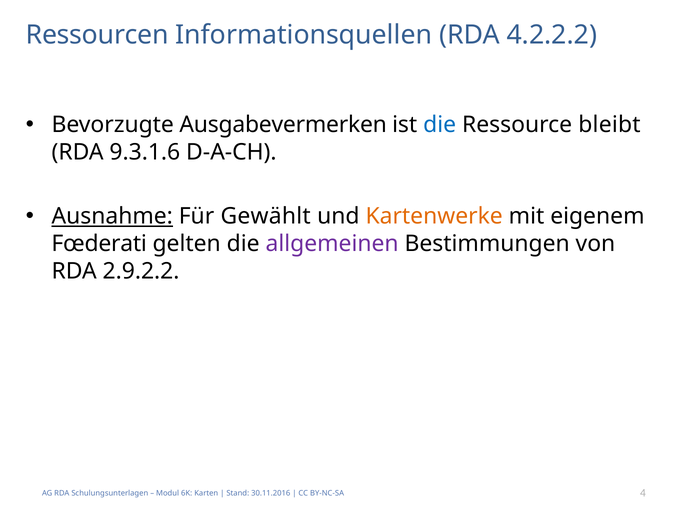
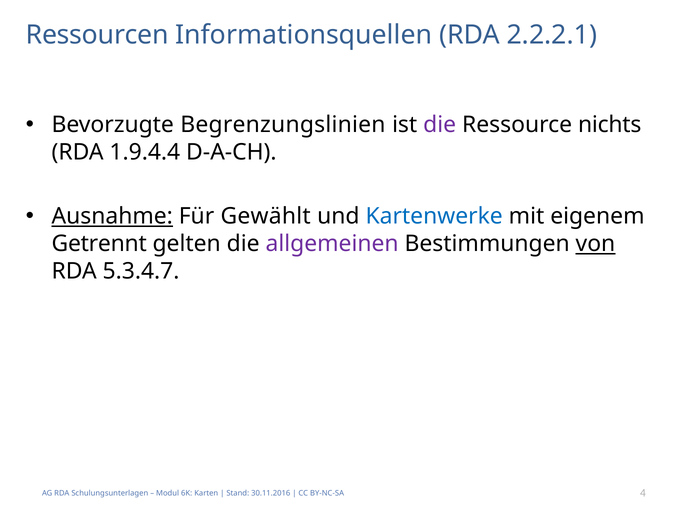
4.2.2.2: 4.2.2.2 -> 2.2.2.1 (552, 35)
Ausgabevermerken: Ausgabevermerken -> Begrenzungslinien (283, 125)
die colour: blue -> purple (440, 125)
bleibt: bleibt -> nichts (610, 125)
9.3.1.6: 9.3.1.6 -> 1.9.4.4 (145, 152)
Kartenwerke colour: orange -> blue (434, 216)
Fœderati: Fœderati -> Getrennt (99, 244)
von underline: none -> present (595, 244)
2.9.2.2: 2.9.2.2 -> 5.3.4.7 (141, 271)
